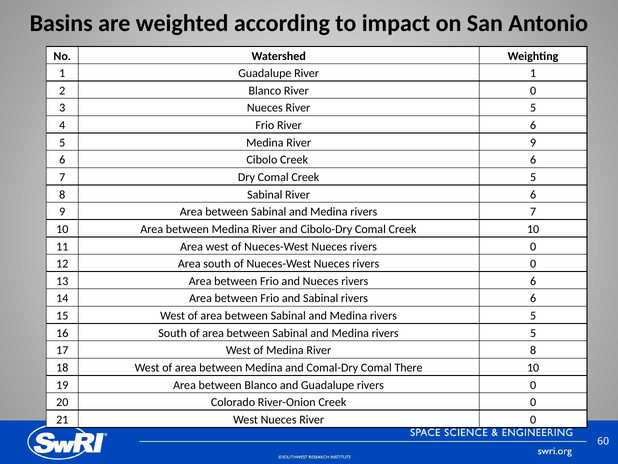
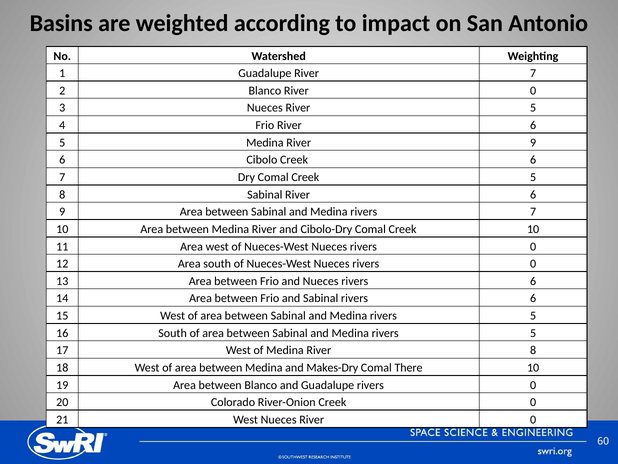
River 1: 1 -> 7 (533, 73)
Comal-Dry: Comal-Dry -> Makes-Dry (332, 367)
